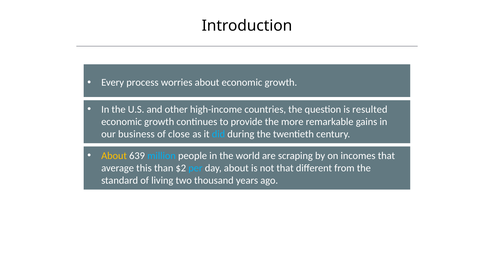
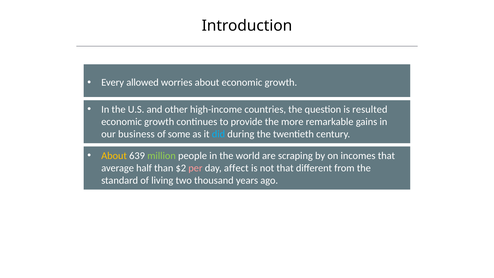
process: process -> allowed (143, 82)
close: close -> some (179, 134)
million colour: light blue -> light green (162, 156)
this: this -> half (144, 168)
per colour: light blue -> pink (195, 168)
day about: about -> affect (236, 168)
